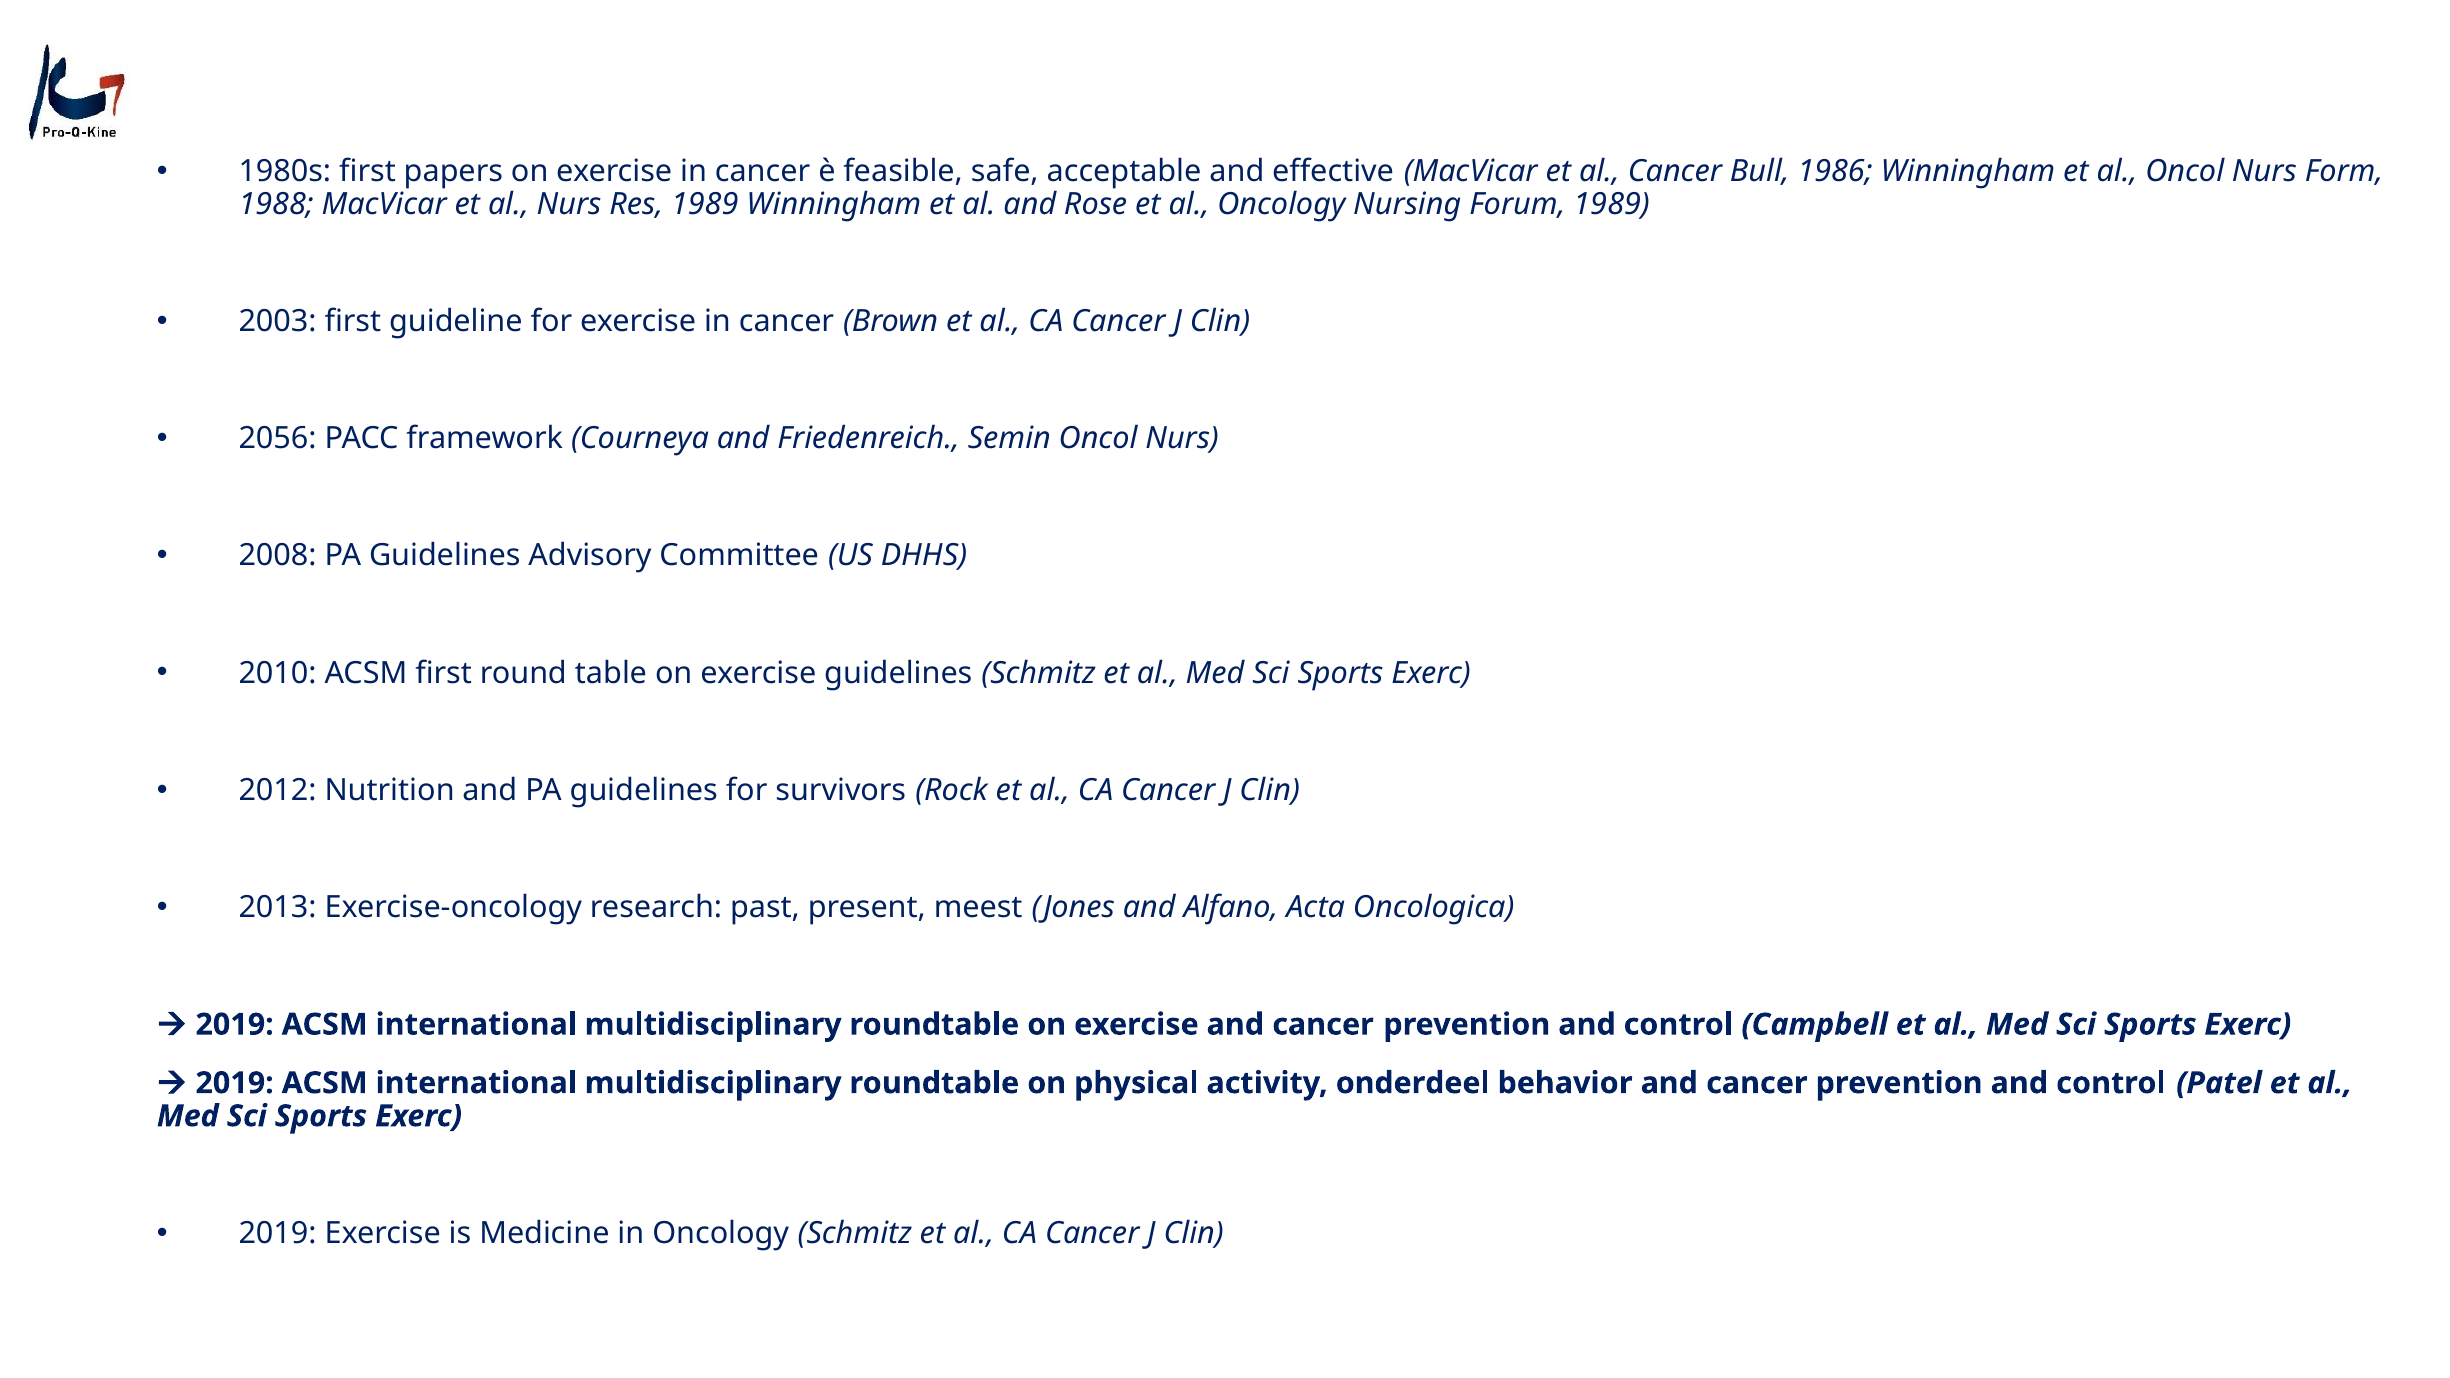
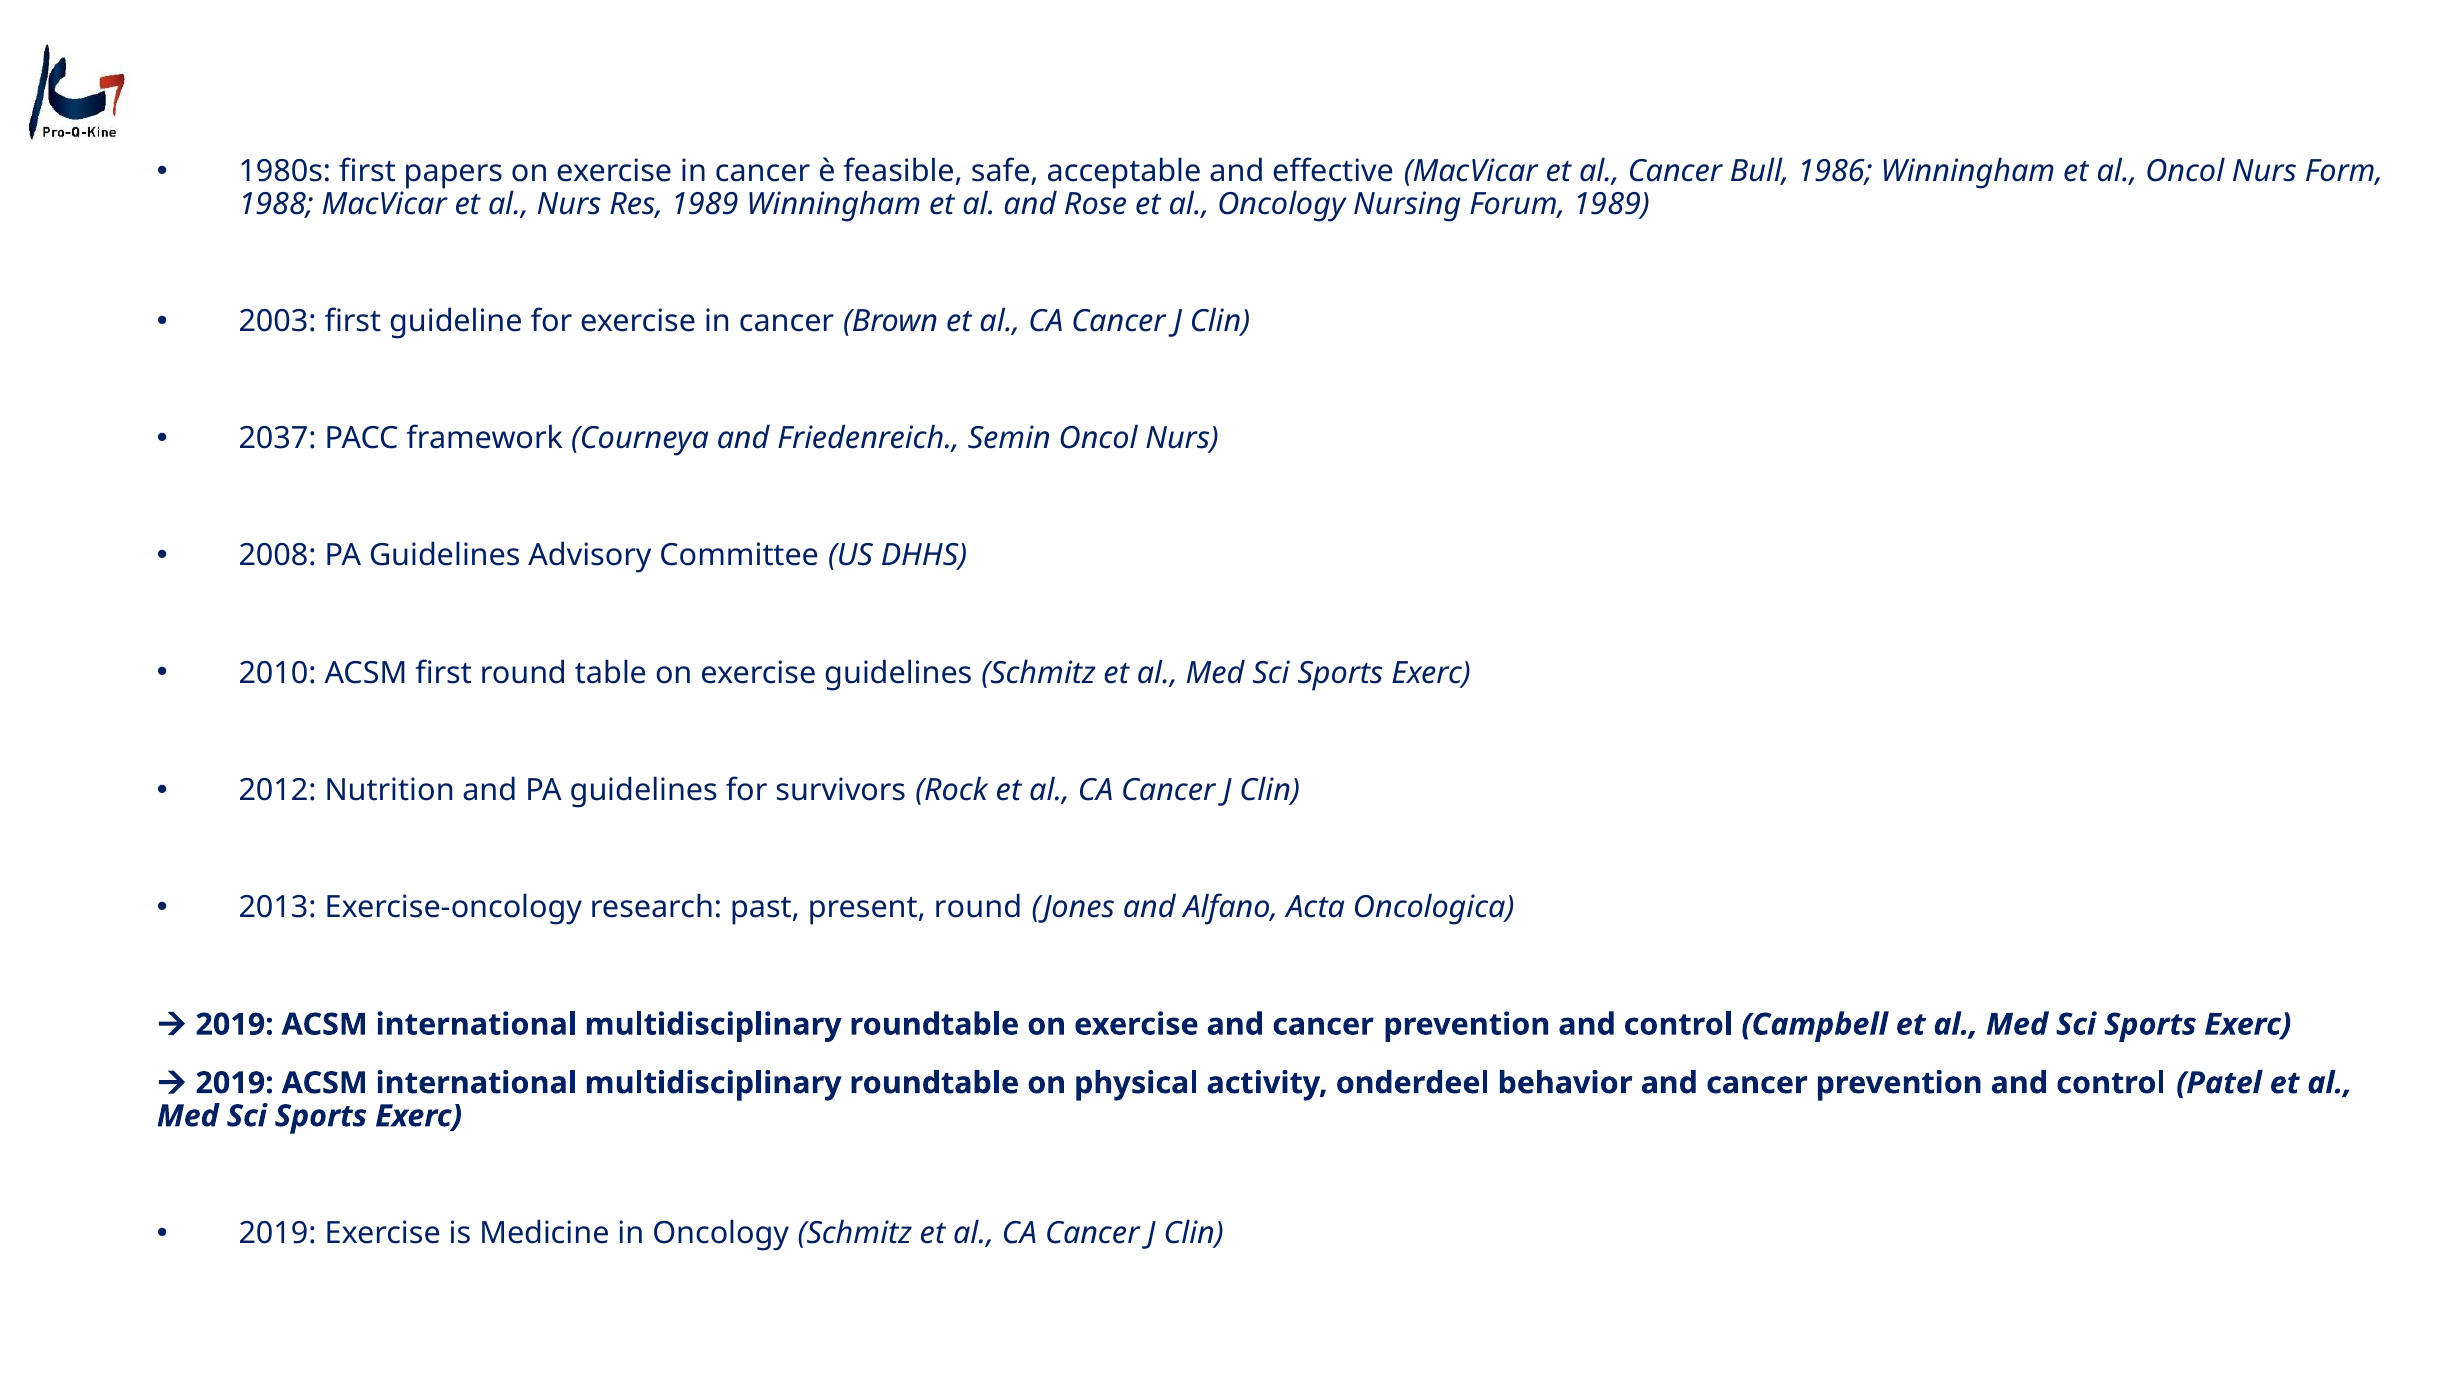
2056: 2056 -> 2037 (278, 439)
present meest: meest -> round (978, 907)
